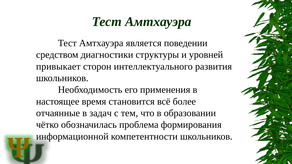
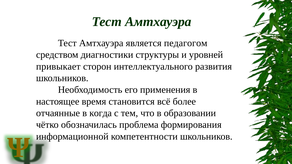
поведении: поведении -> педагогом (186, 43)
задач: задач -> когда (101, 113)
